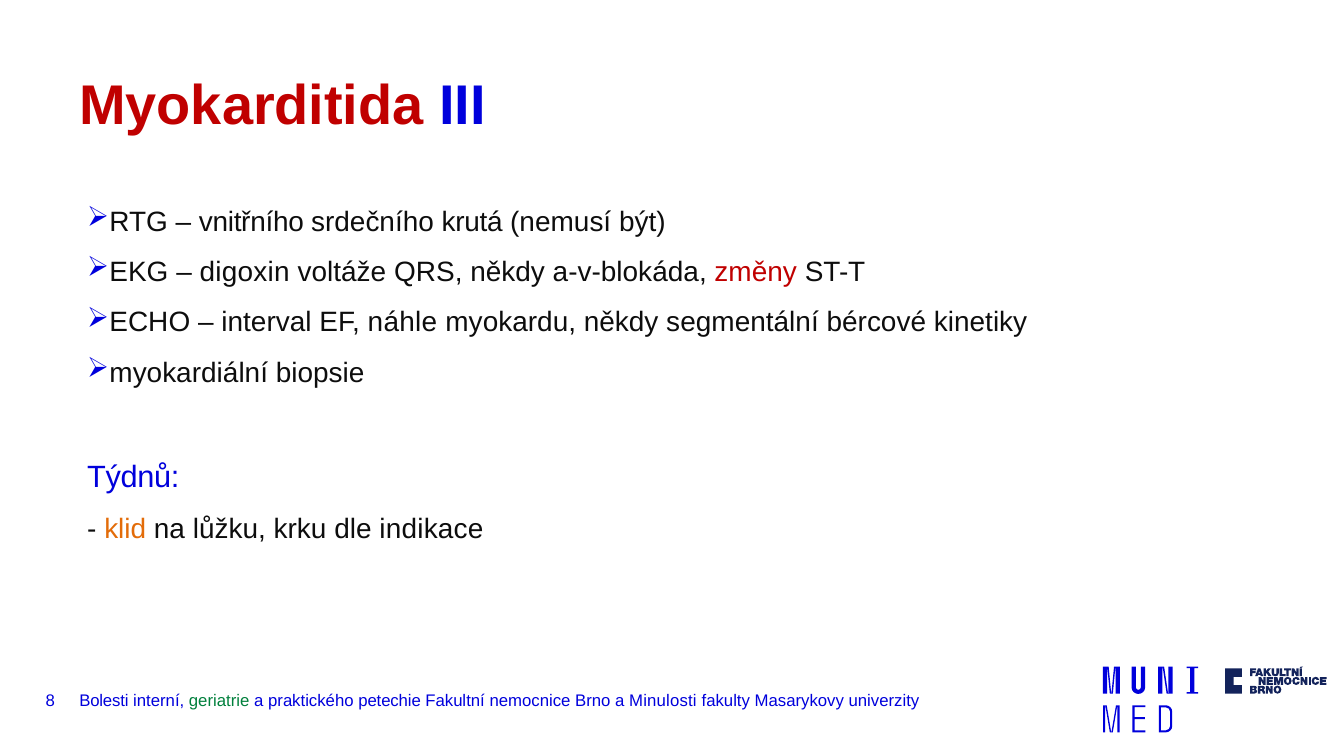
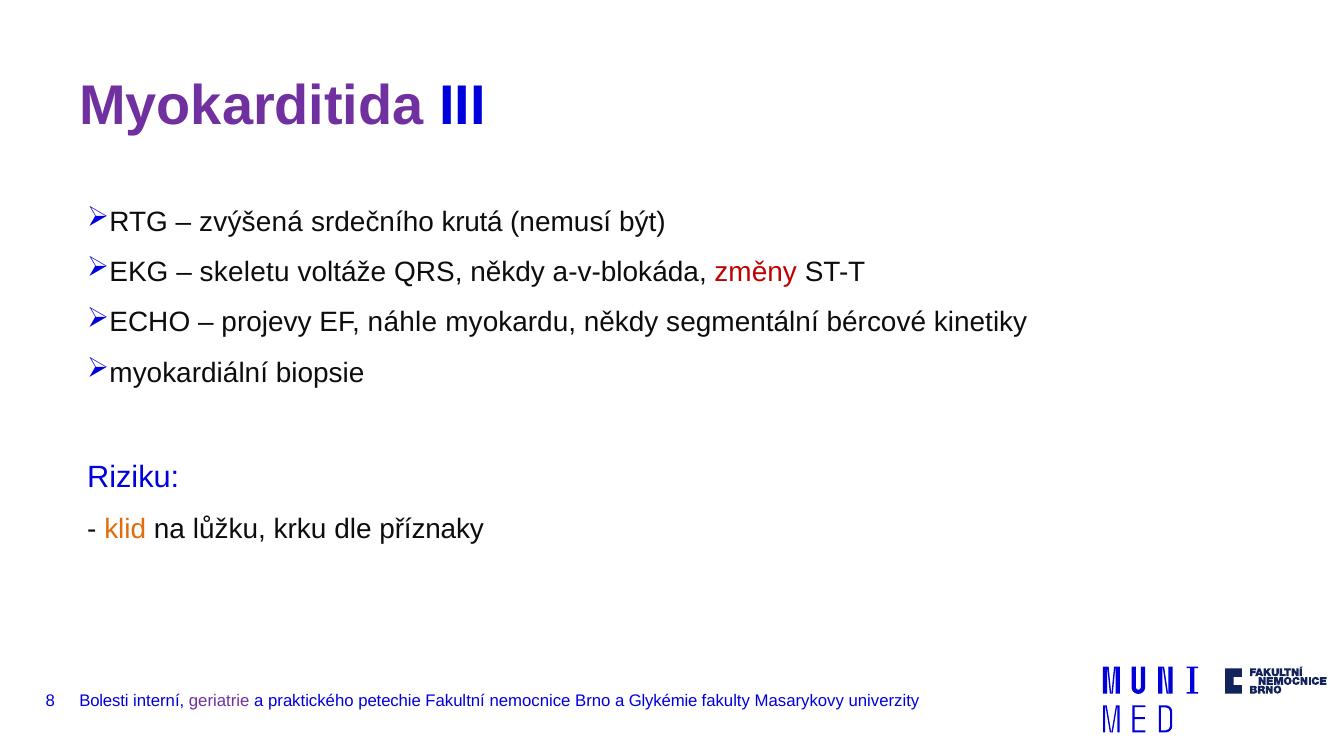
Myokarditida colour: red -> purple (251, 106)
vnitřního: vnitřního -> zvýšená (251, 222)
digoxin: digoxin -> skeletu (245, 272)
interval: interval -> projevy (267, 322)
Týdnů: Týdnů -> Riziku (133, 477)
indikace: indikace -> příznaky (432, 529)
geriatrie colour: green -> purple (219, 701)
Minulosti: Minulosti -> Glykémie (663, 701)
